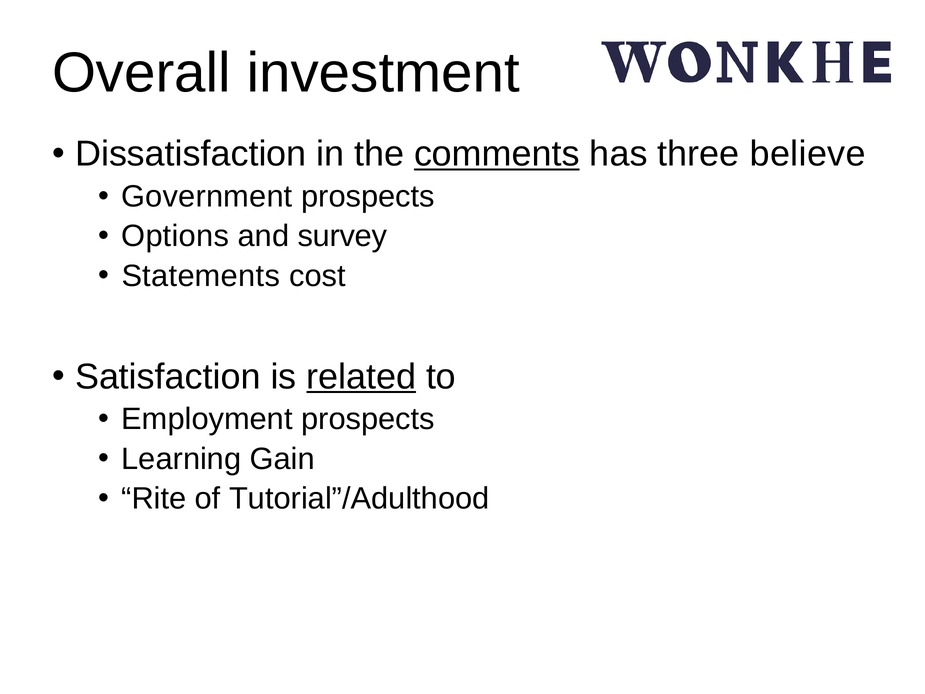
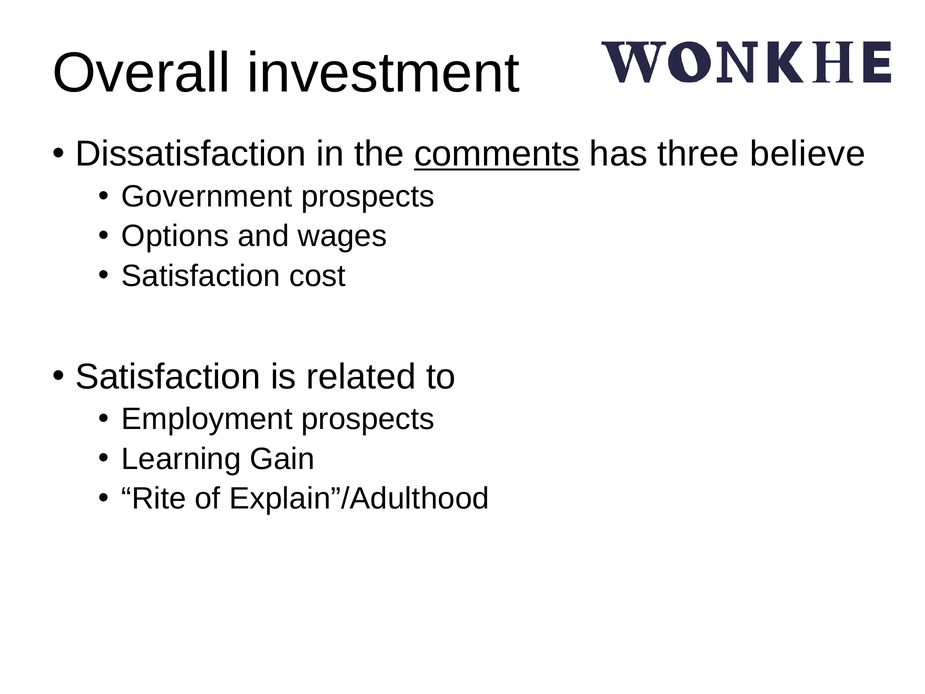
survey: survey -> wages (342, 236)
Statements: Statements -> Satisfaction (201, 276)
related underline: present -> none (361, 377)
Tutorial”/Adulthood: Tutorial”/Adulthood -> Explain”/Adulthood (359, 498)
